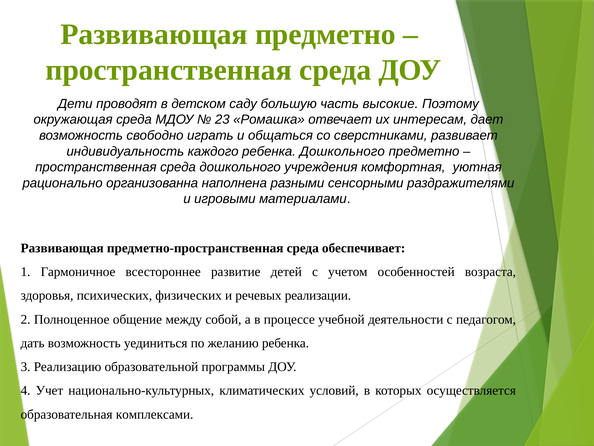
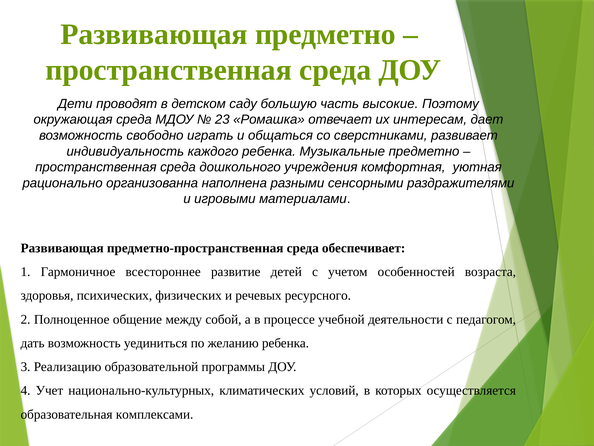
ребенка Дошкольного: Дошкольного -> Музыкальные (342, 151)
реализации: реализации -> ресурсного (318, 295)
